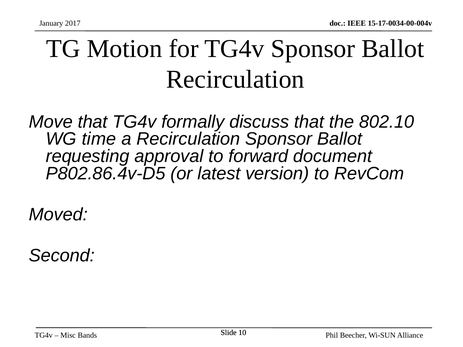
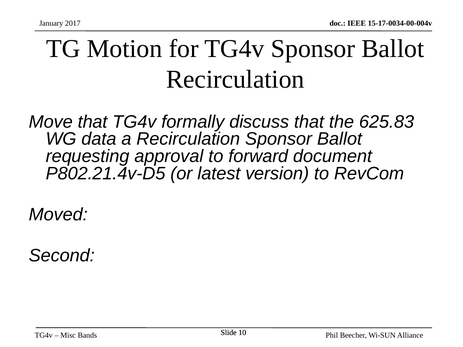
802.10: 802.10 -> 625.83 (387, 122)
time: time -> data (99, 139)
P802.86.4v-D5: P802.86.4v-D5 -> P802.21.4v-D5 (106, 174)
